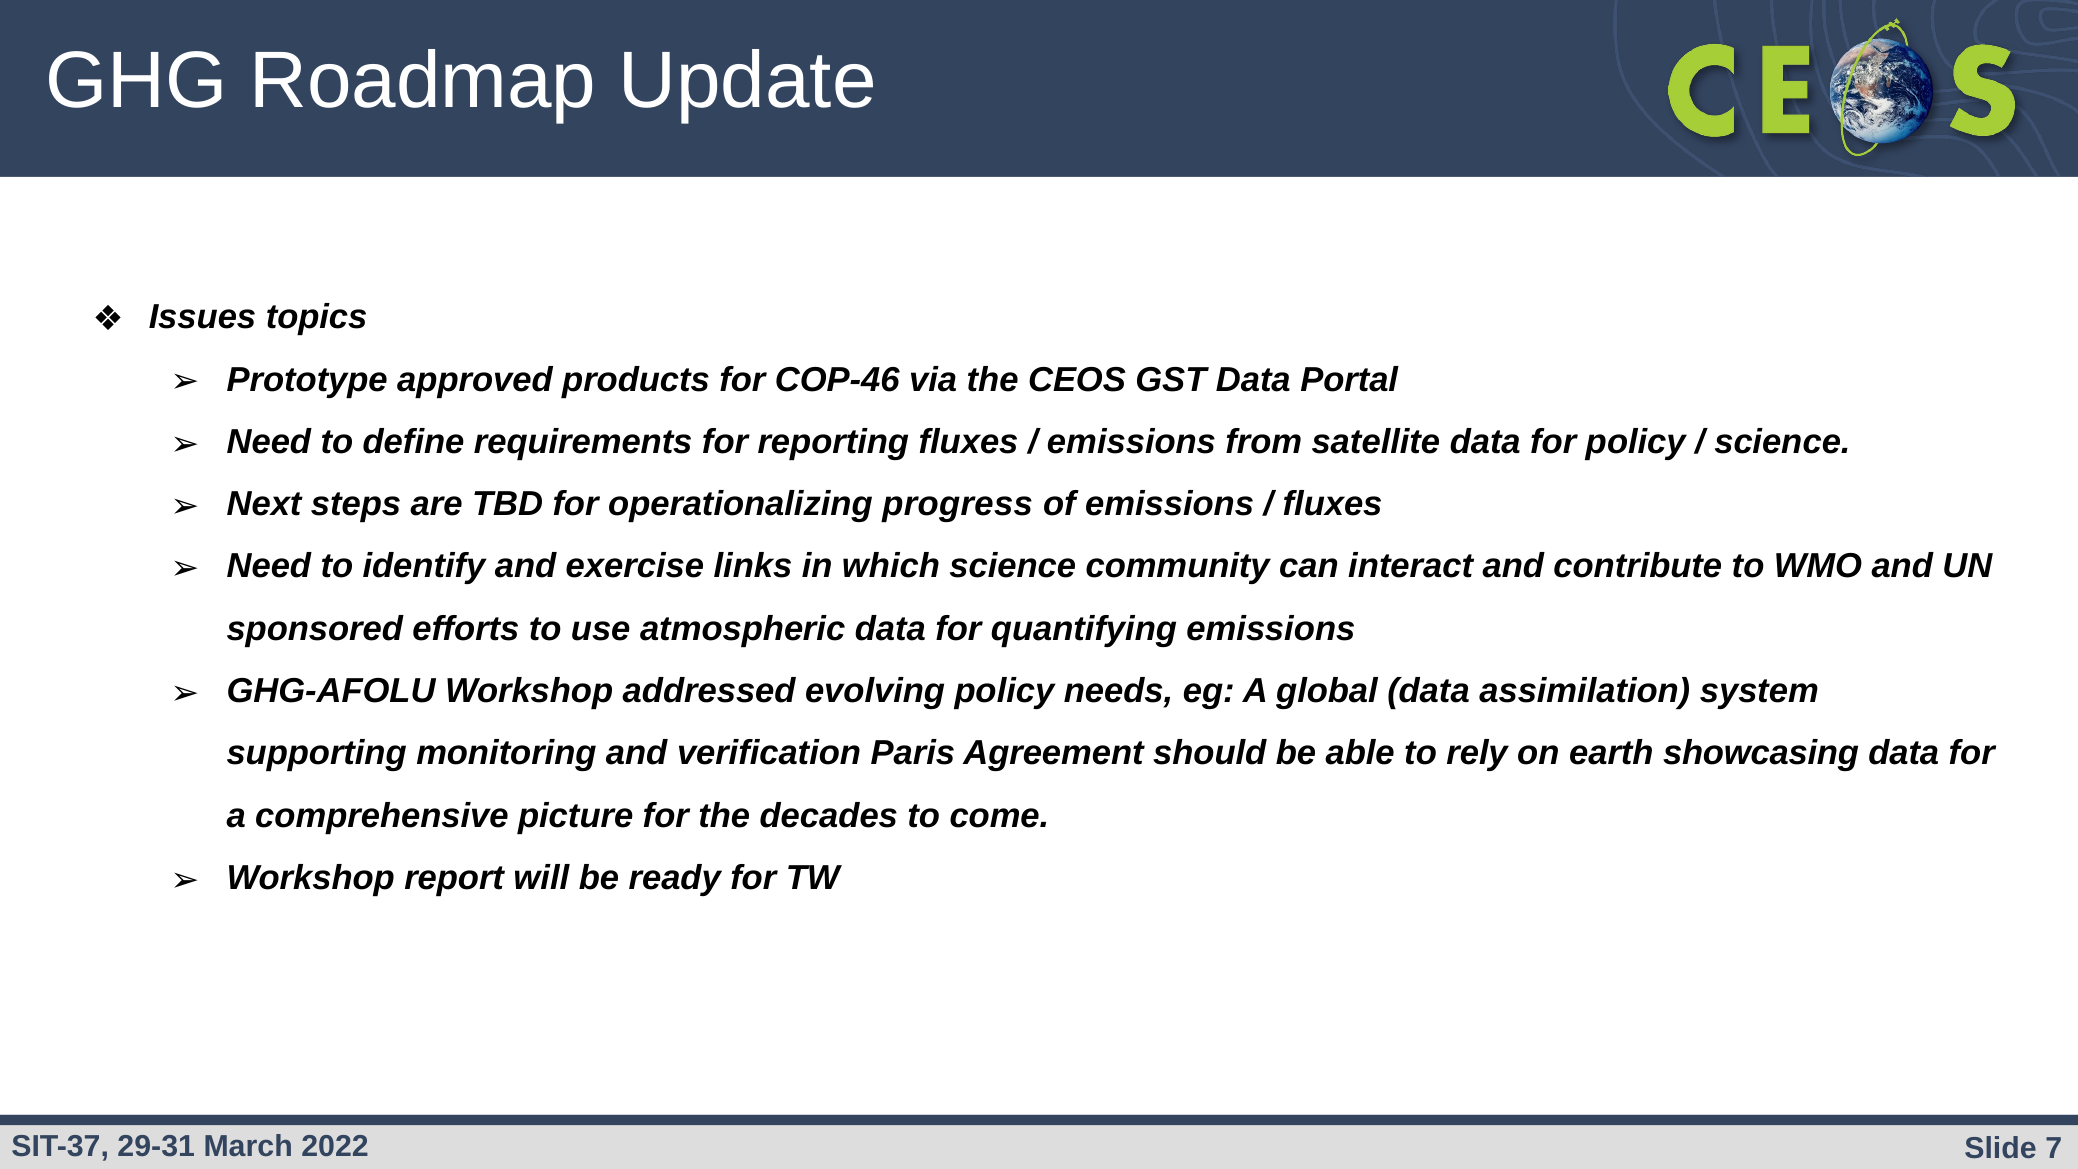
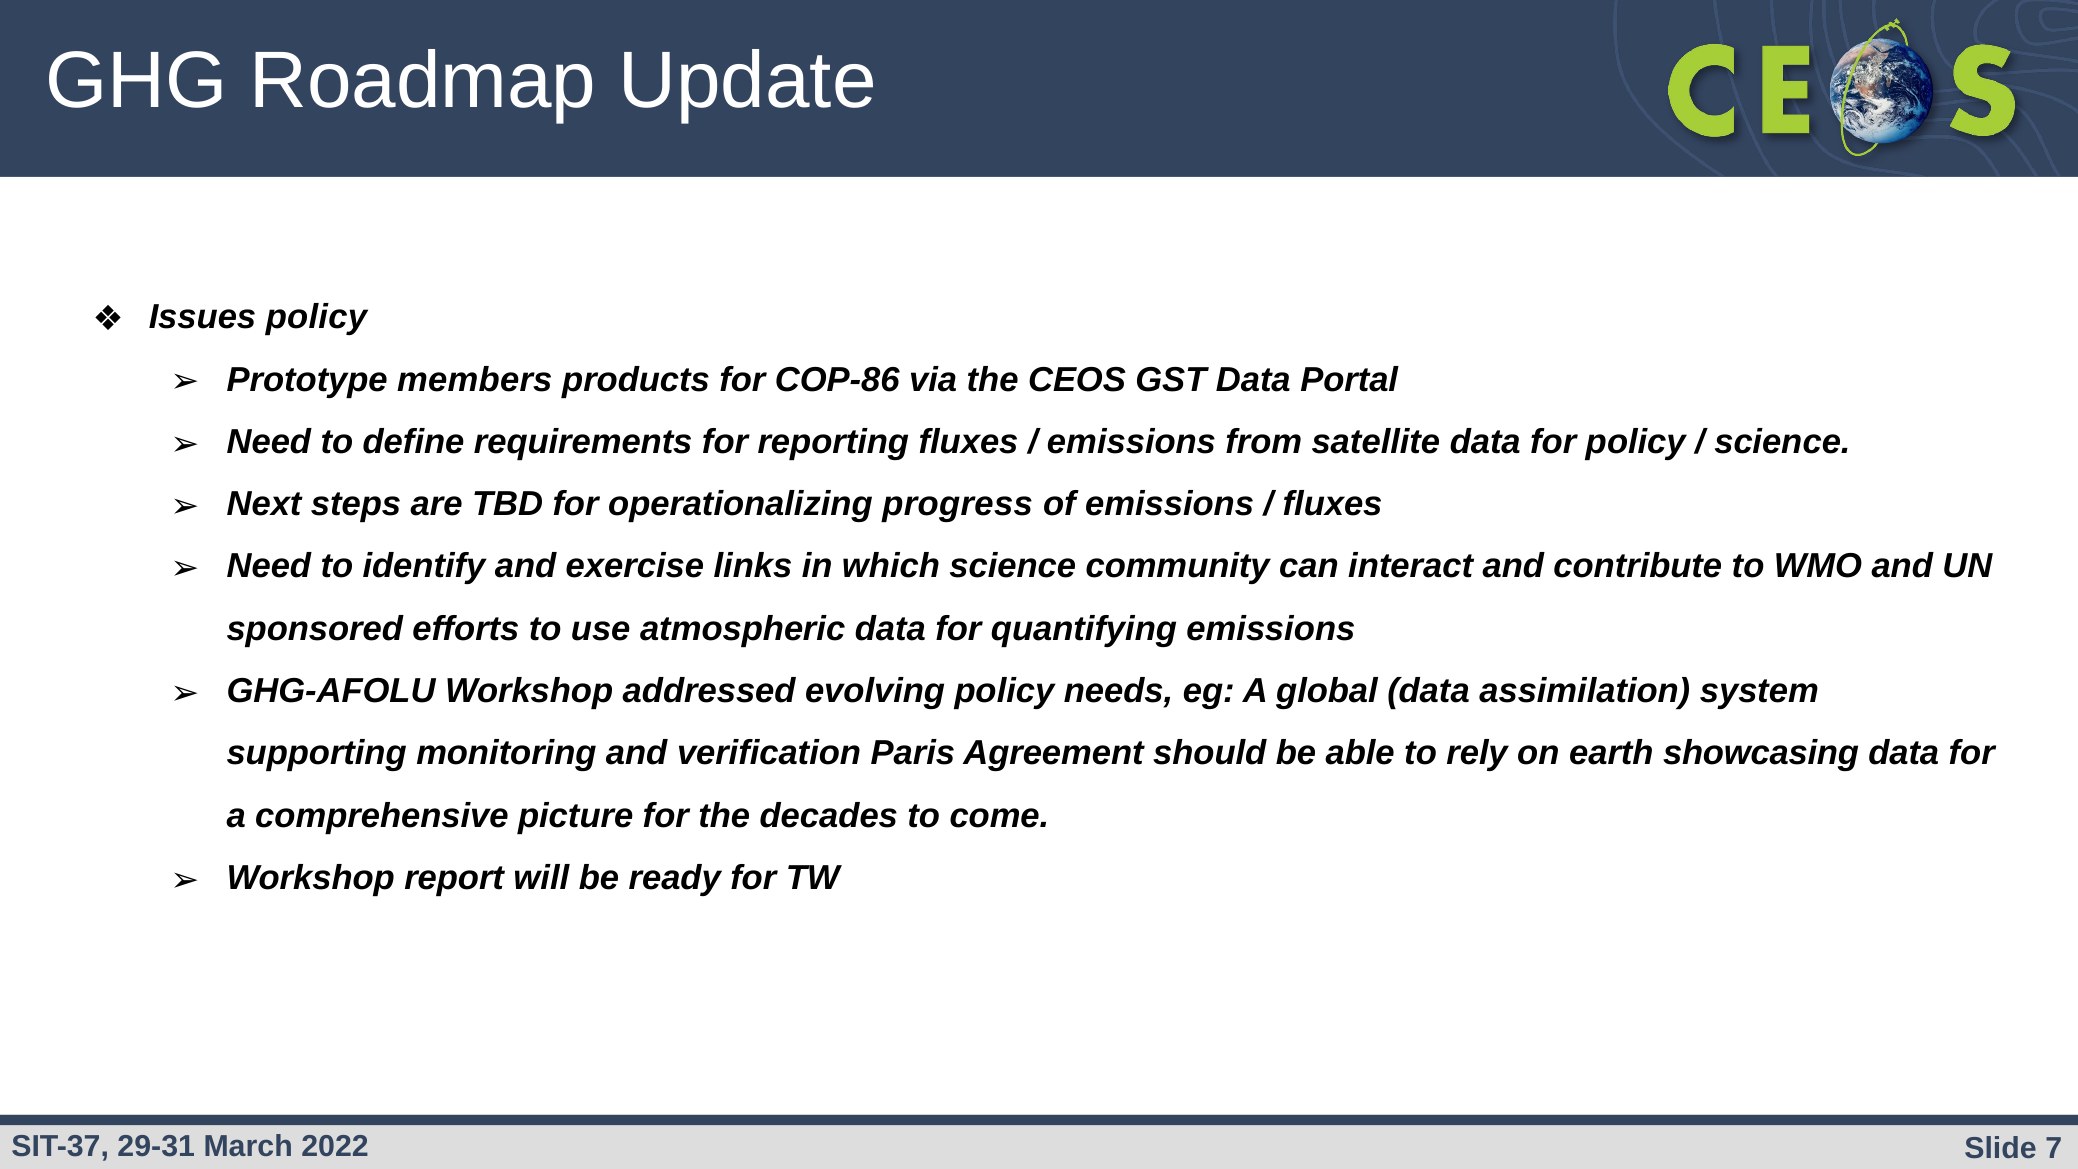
Issues topics: topics -> policy (316, 317)
approved: approved -> members (475, 380)
COP-46: COP-46 -> COP-86 (837, 380)
